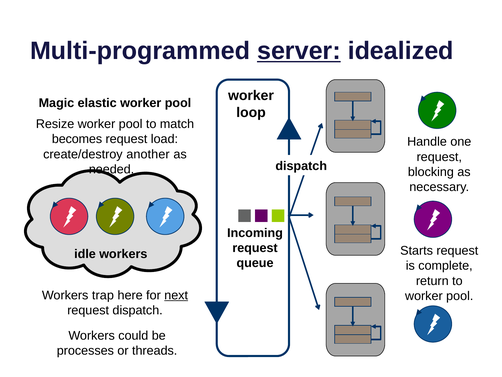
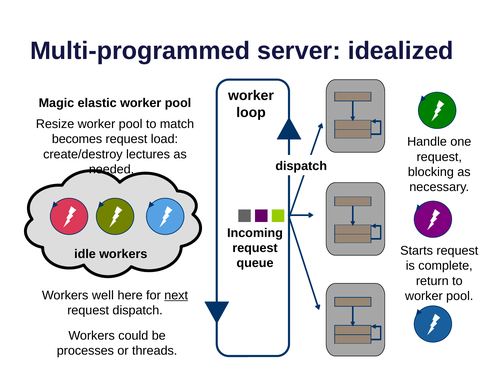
server underline: present -> none (299, 51)
another: another -> lectures (148, 154)
trap: trap -> well (103, 295)
